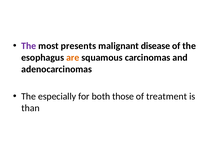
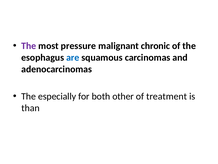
presents: presents -> pressure (78, 46)
disease: disease -> chronic (155, 46)
are colour: orange -> blue (73, 57)
those: those -> other (123, 96)
